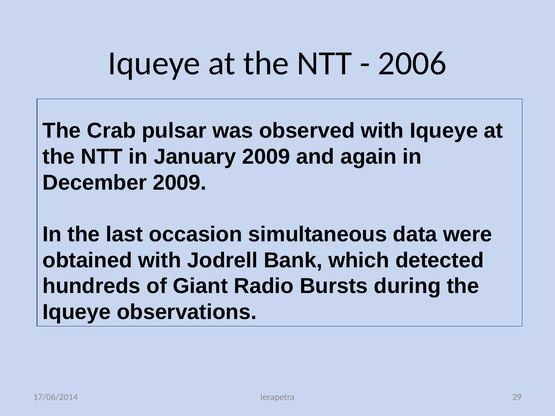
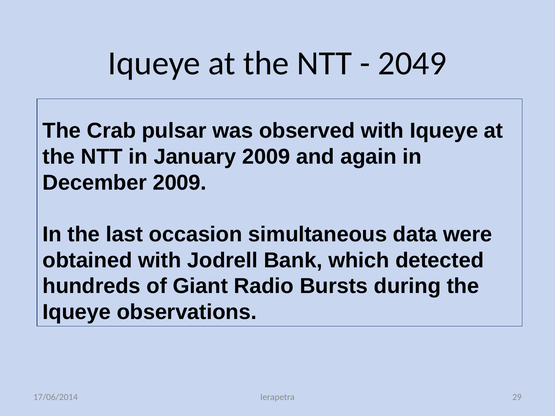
2006: 2006 -> 2049 (412, 63)
